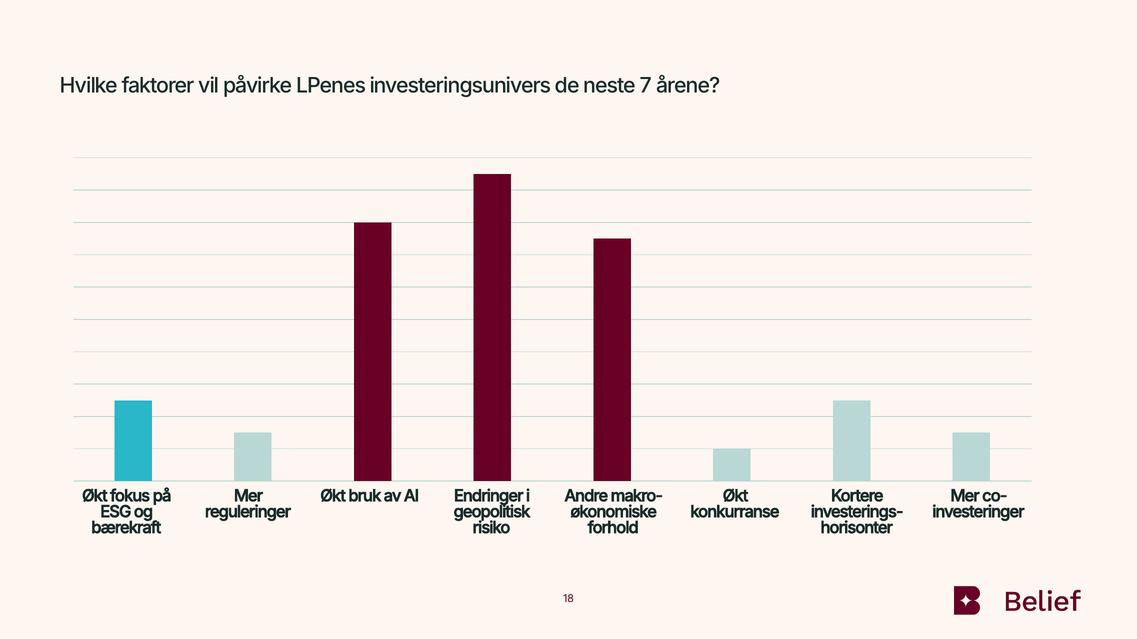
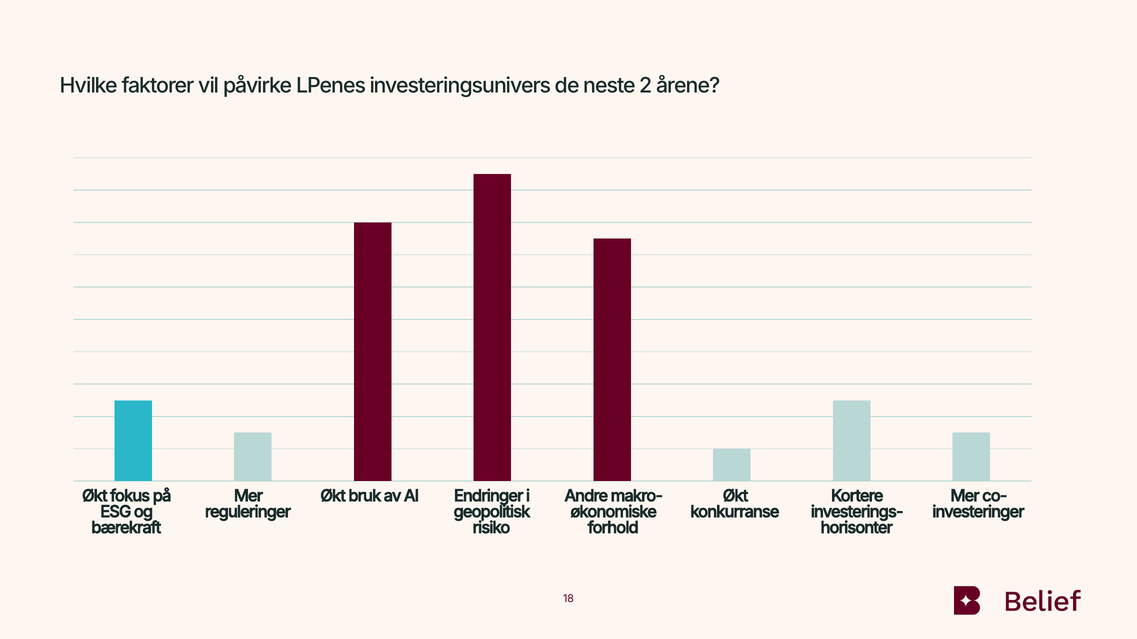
7: 7 -> 2 (646, 86)
